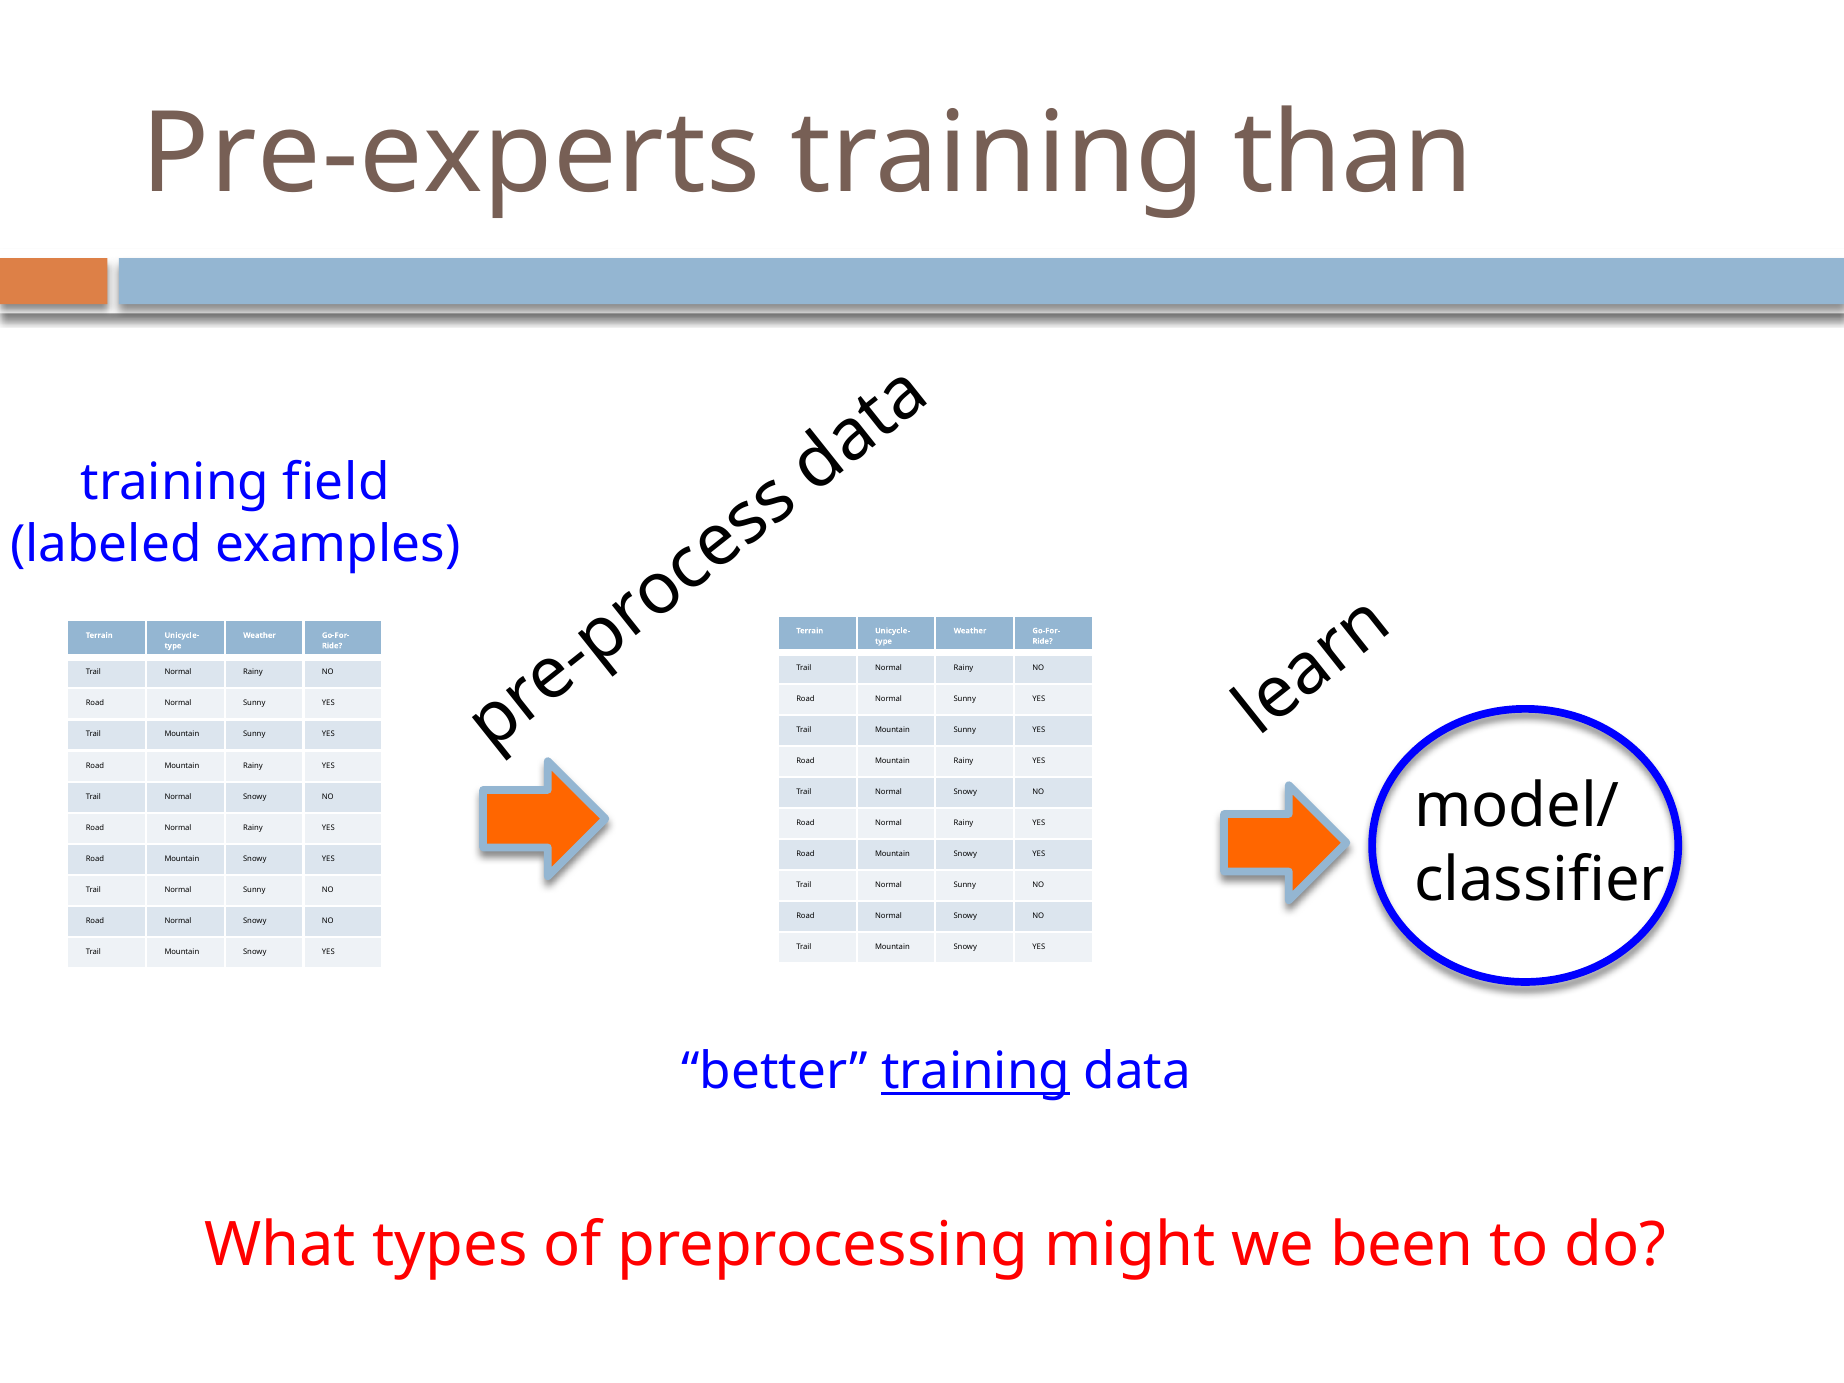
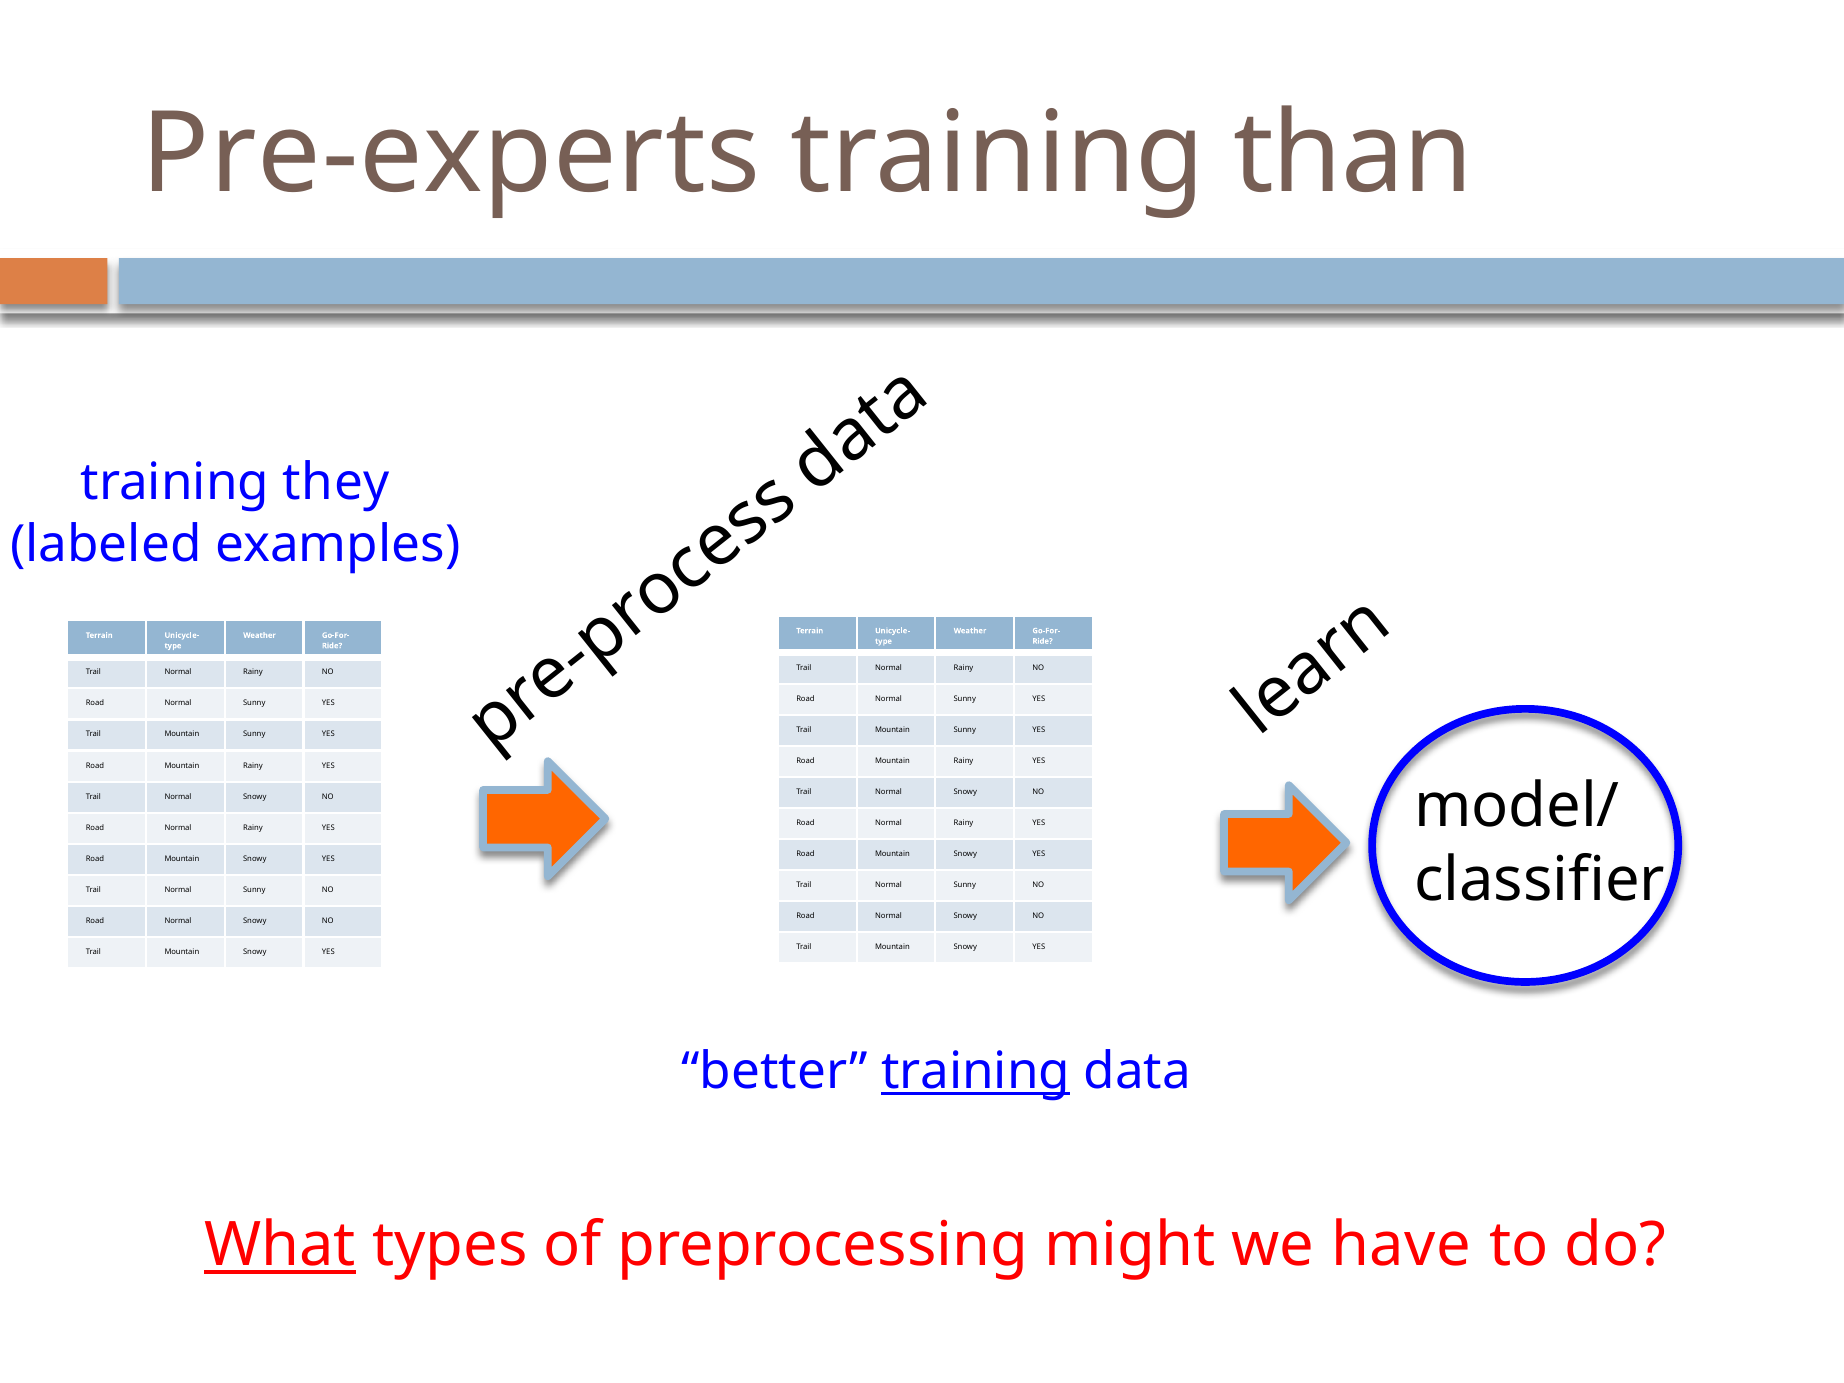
field: field -> they (336, 483)
What underline: none -> present (280, 1245)
been: been -> have (1401, 1245)
